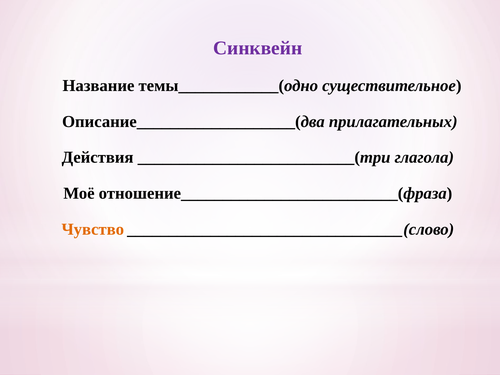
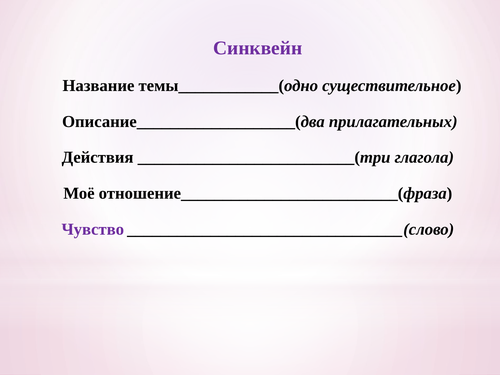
Чувство colour: orange -> purple (93, 229)
